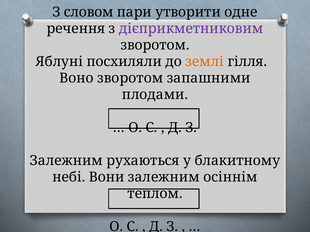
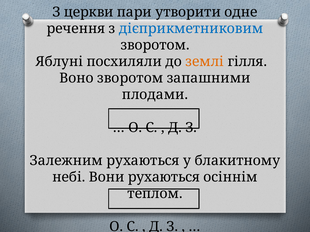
словом: словом -> церкви (89, 12)
дієприкметниковим colour: purple -> blue (191, 29)
Вони залежним: залежним -> рухаються (164, 178)
